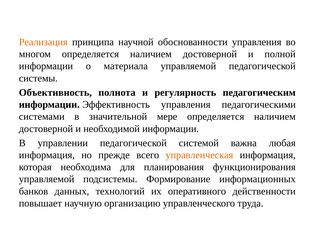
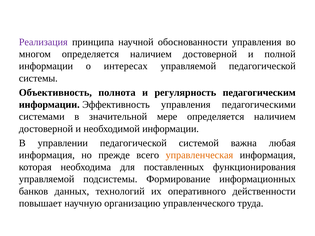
Реализация colour: orange -> purple (43, 42)
материала: материала -> интересах (126, 66)
планирования: планирования -> поставленных (174, 167)
